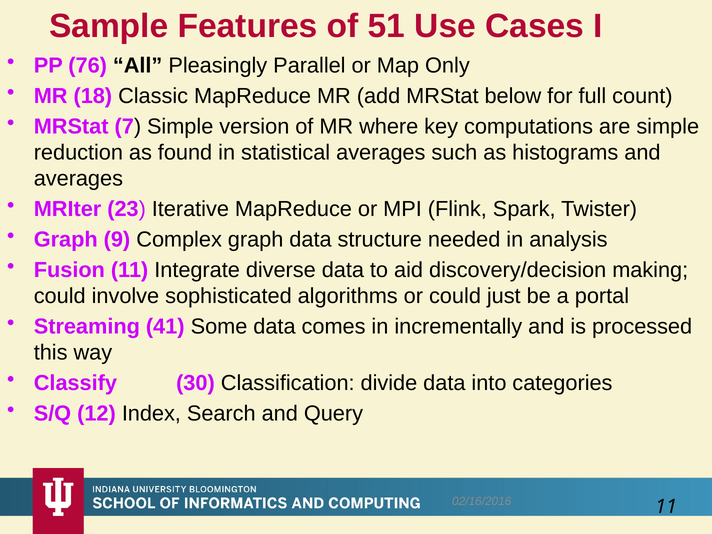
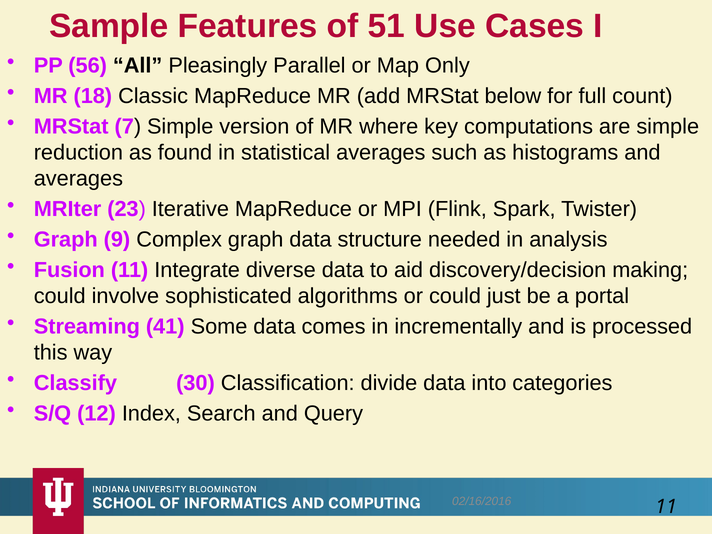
76: 76 -> 56 (88, 66)
